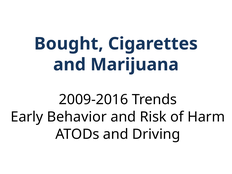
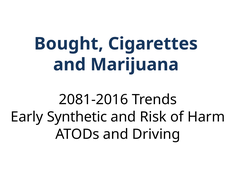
2009-2016: 2009-2016 -> 2081-2016 (94, 100)
Behavior: Behavior -> Synthetic (77, 117)
